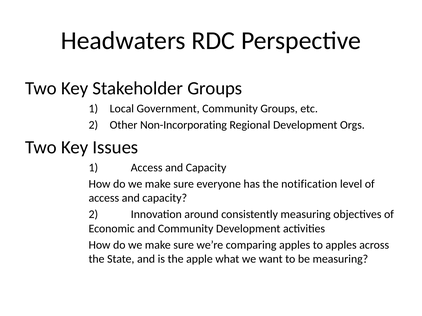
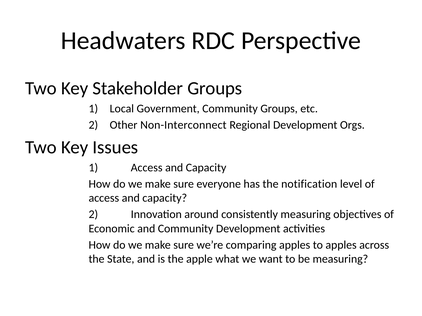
Non-Incorporating: Non-Incorporating -> Non-Interconnect (183, 125)
